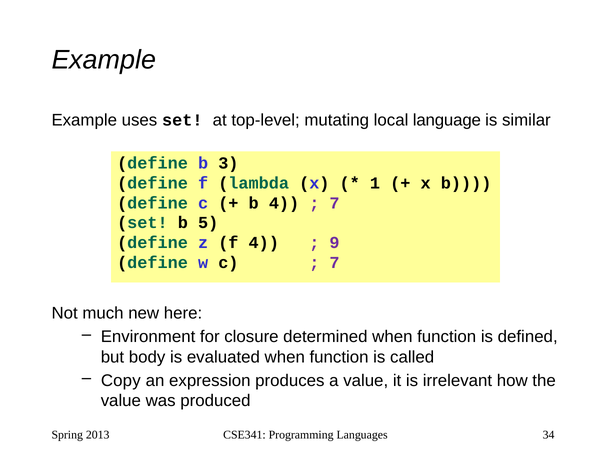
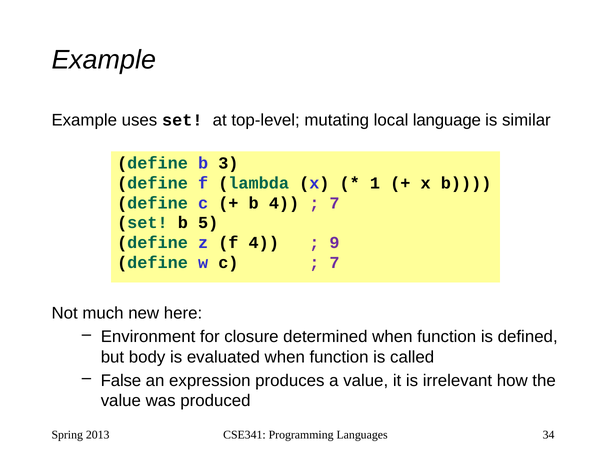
Copy: Copy -> False (121, 381)
